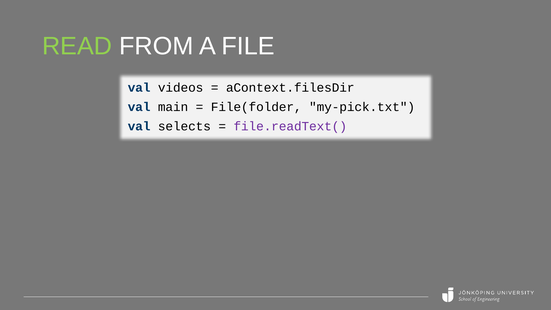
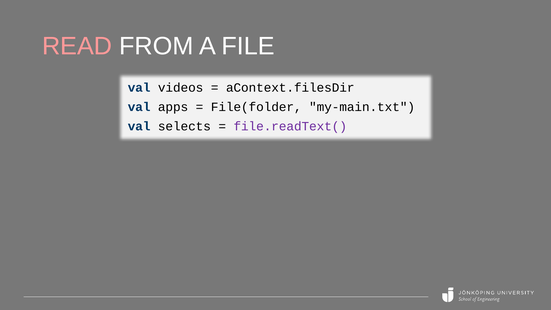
READ colour: light green -> pink (77, 46)
main: main -> apps (173, 107)
my-pick.txt: my-pick.txt -> my-main.txt (362, 107)
